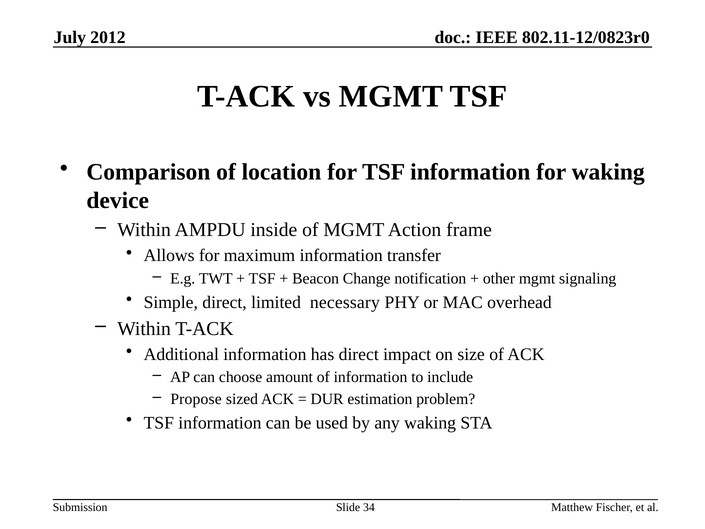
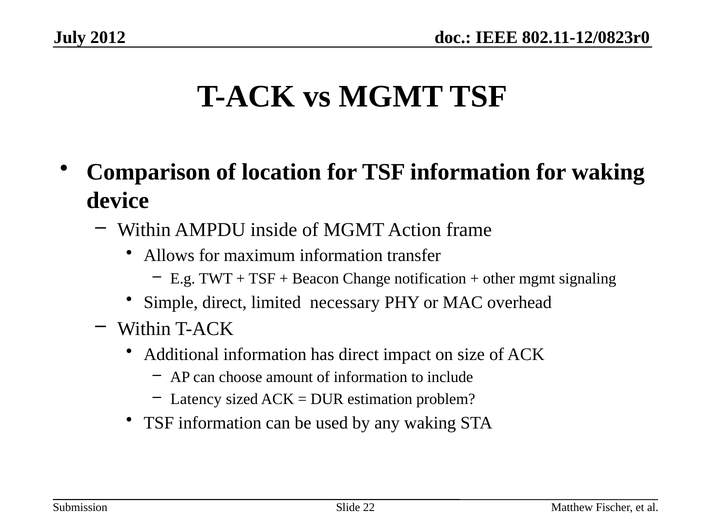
Propose: Propose -> Latency (196, 399)
34: 34 -> 22 (369, 507)
